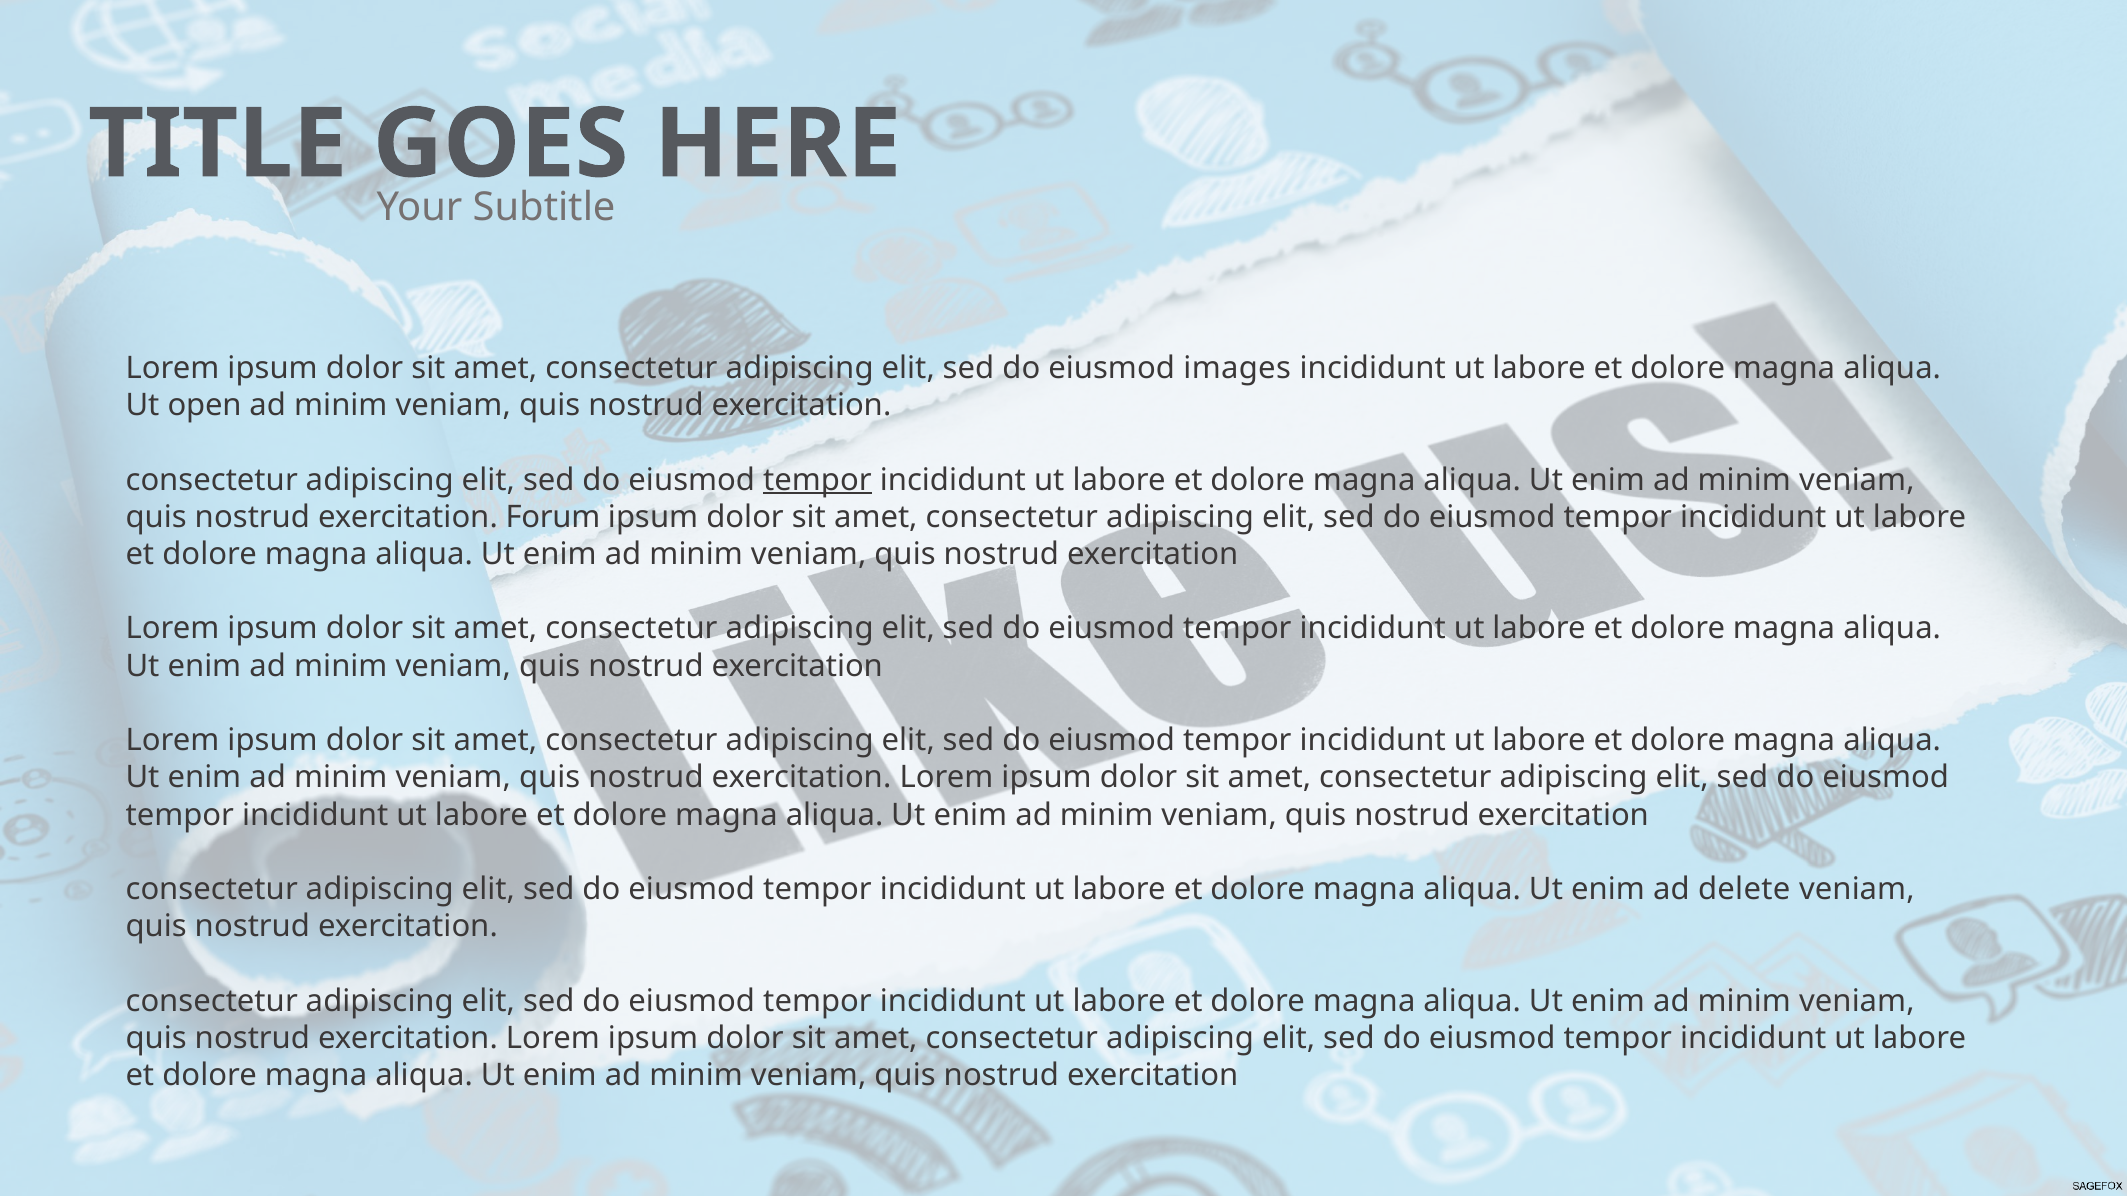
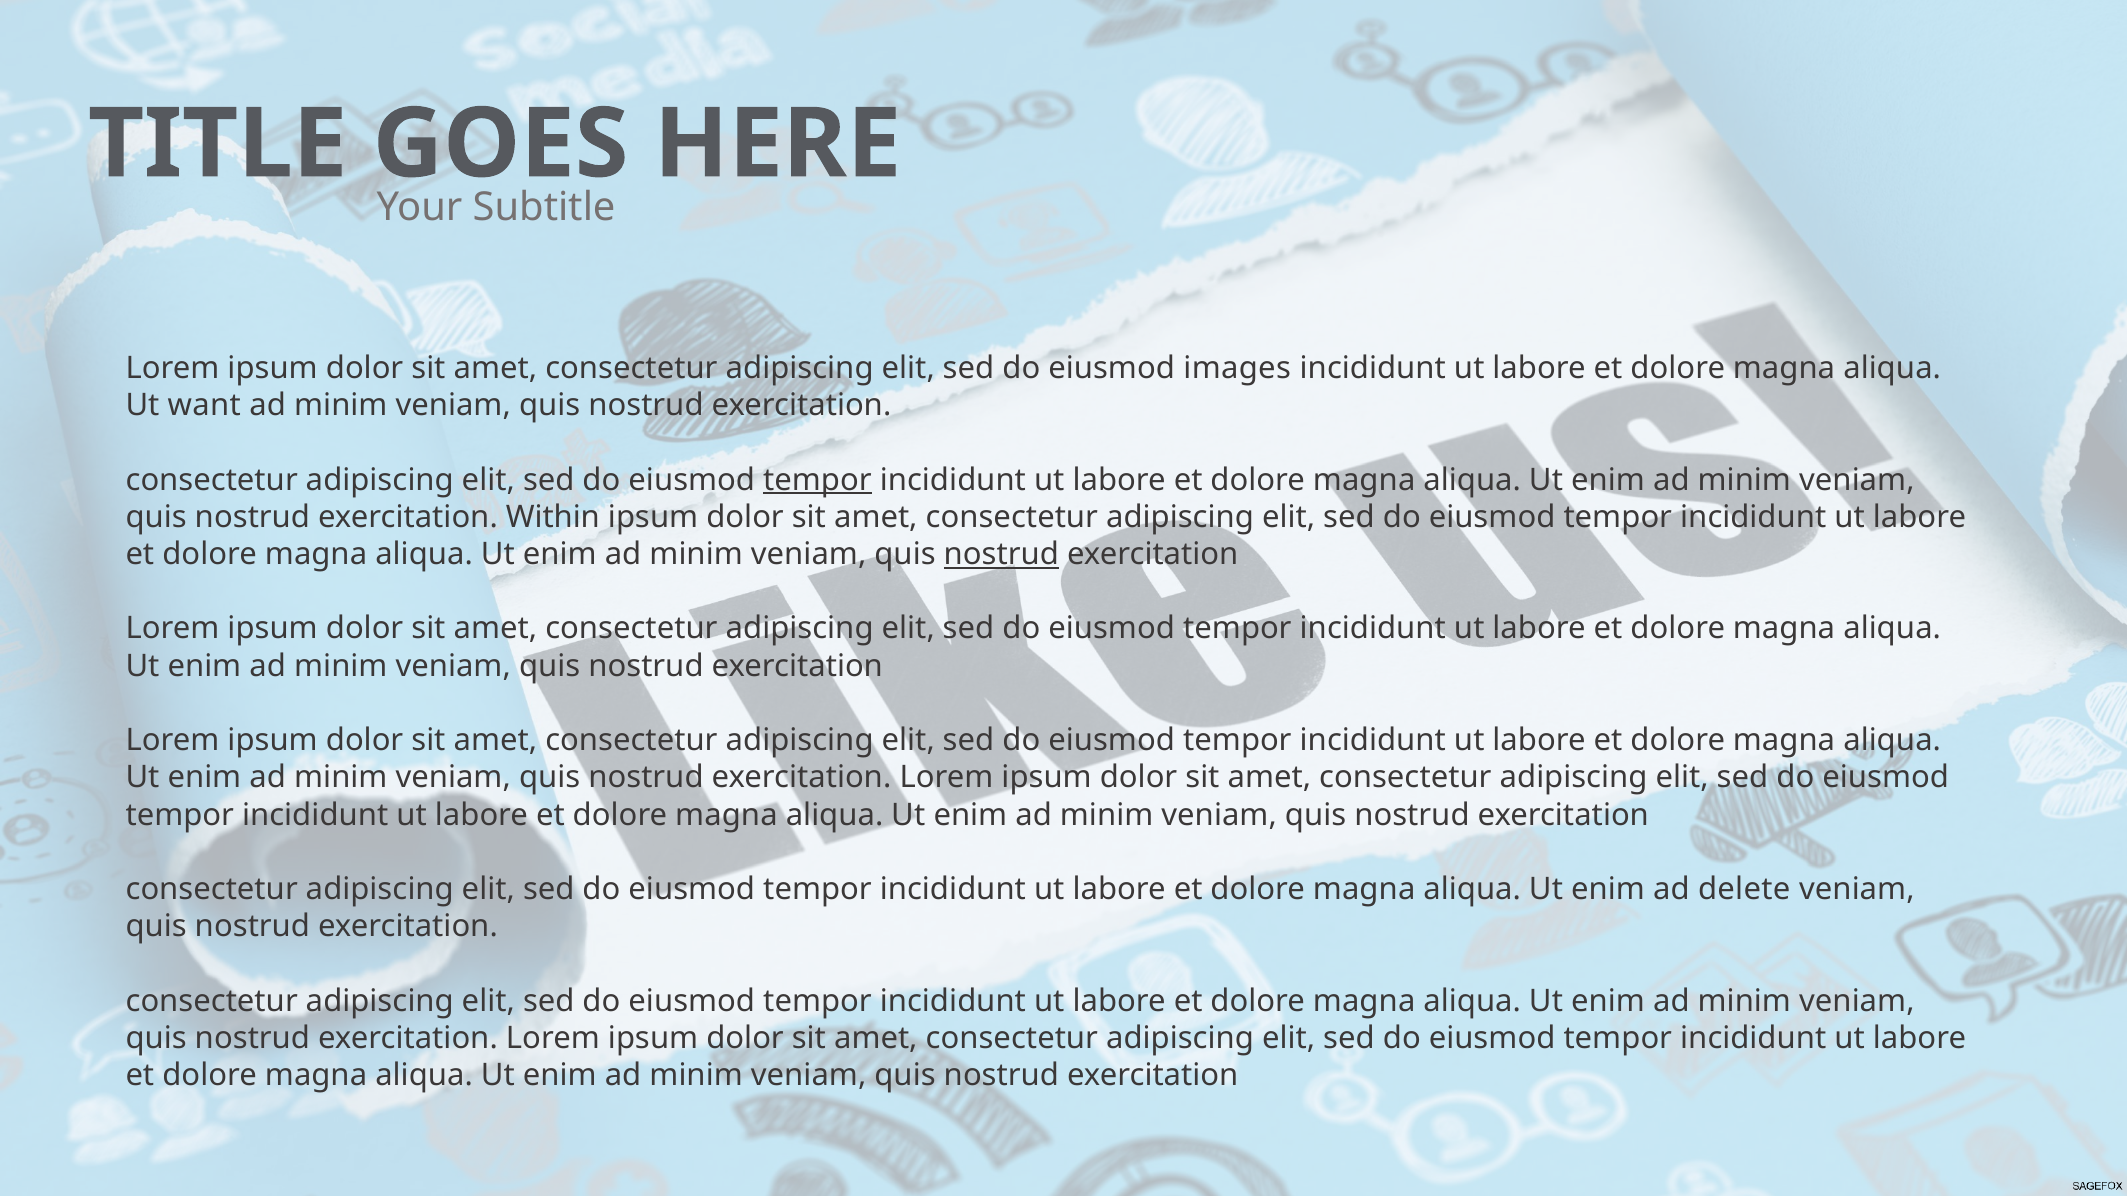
open: open -> want (204, 406)
Forum: Forum -> Within (553, 517)
nostrud underline: none -> present (1001, 554)
